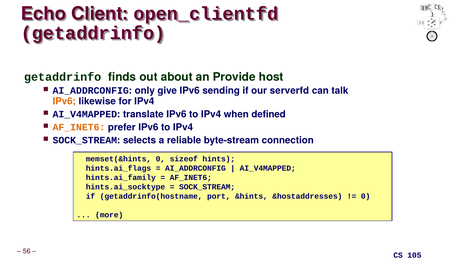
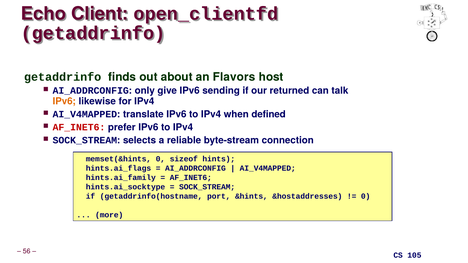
Provide: Provide -> Flavors (234, 77)
serverfd: serverfd -> returned (289, 91)
AF_INET6 colour: orange -> red (79, 127)
